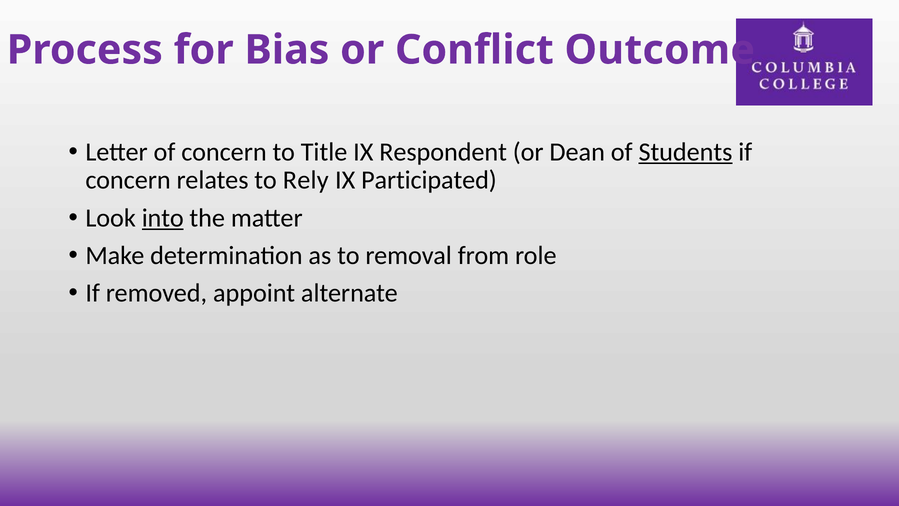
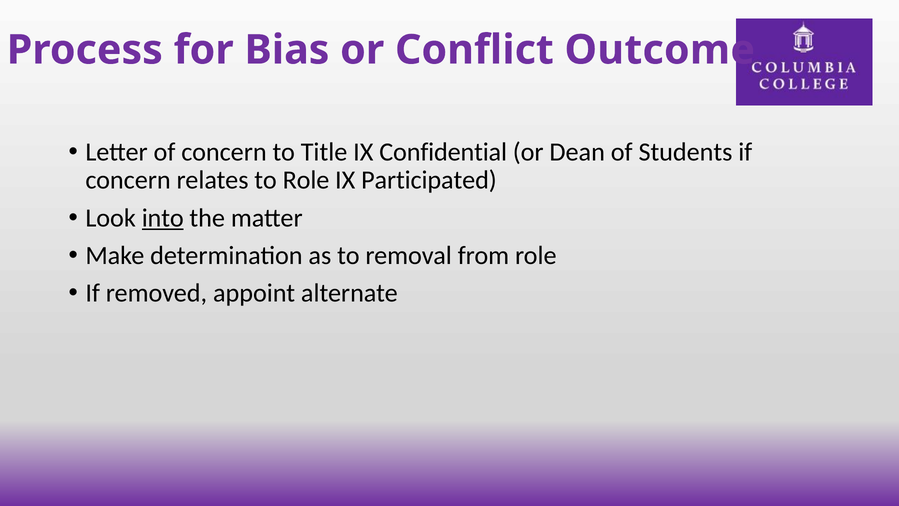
Respondent: Respondent -> Confidential (443, 152)
Students underline: present -> none (685, 152)
to Rely: Rely -> Role (306, 180)
